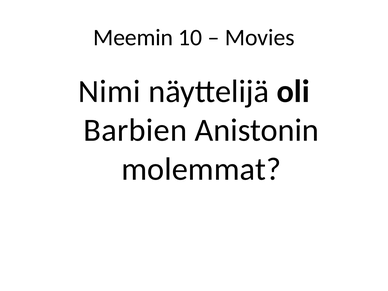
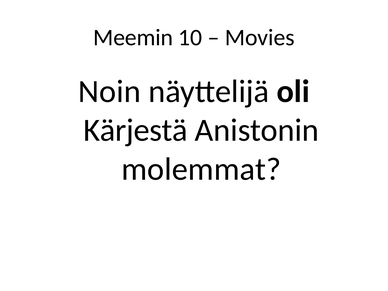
Nimi: Nimi -> Noin (110, 92)
Barbien: Barbien -> Kärjestä (136, 130)
